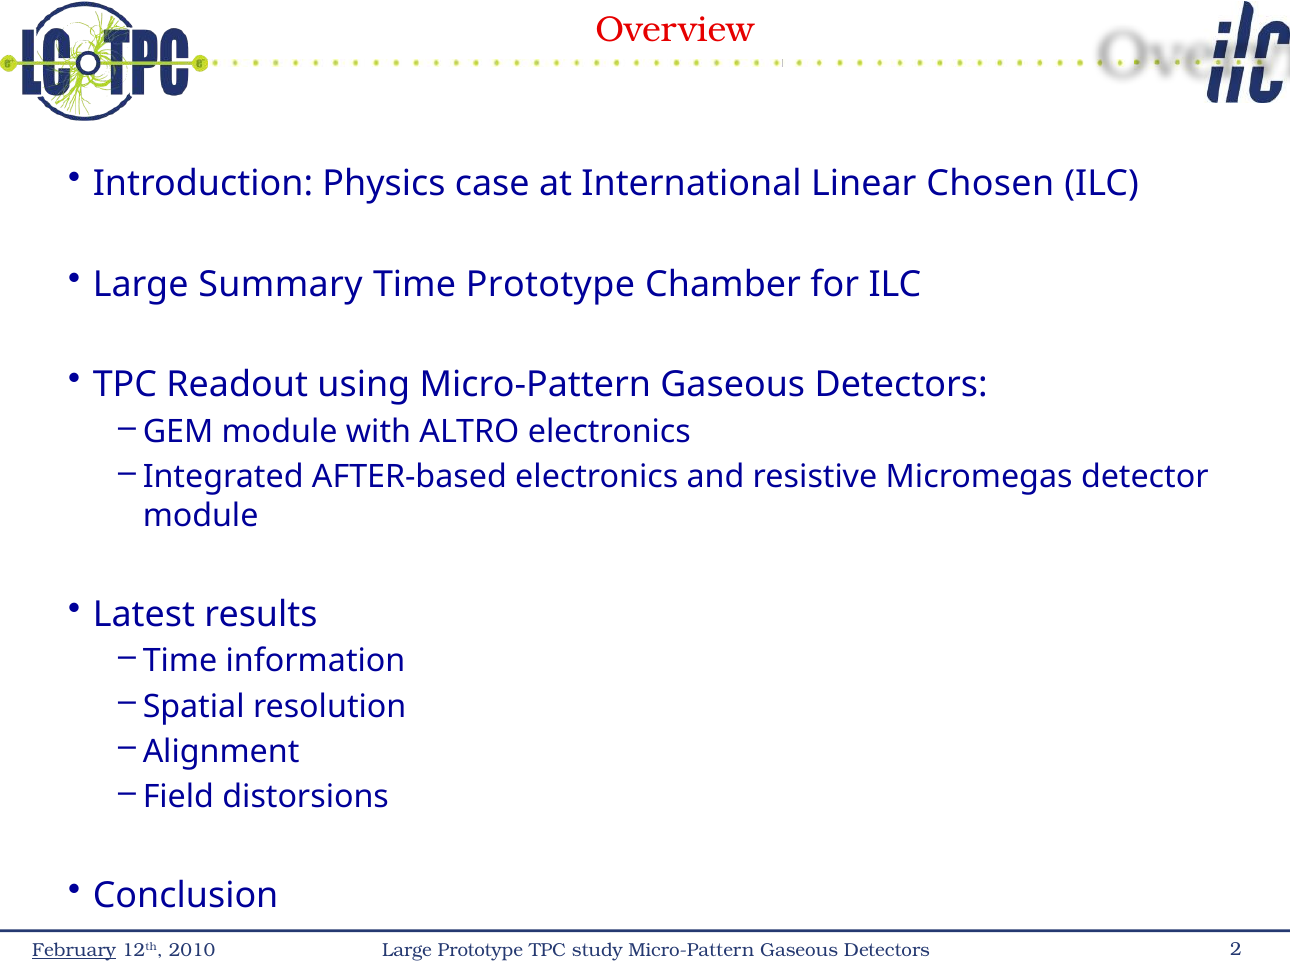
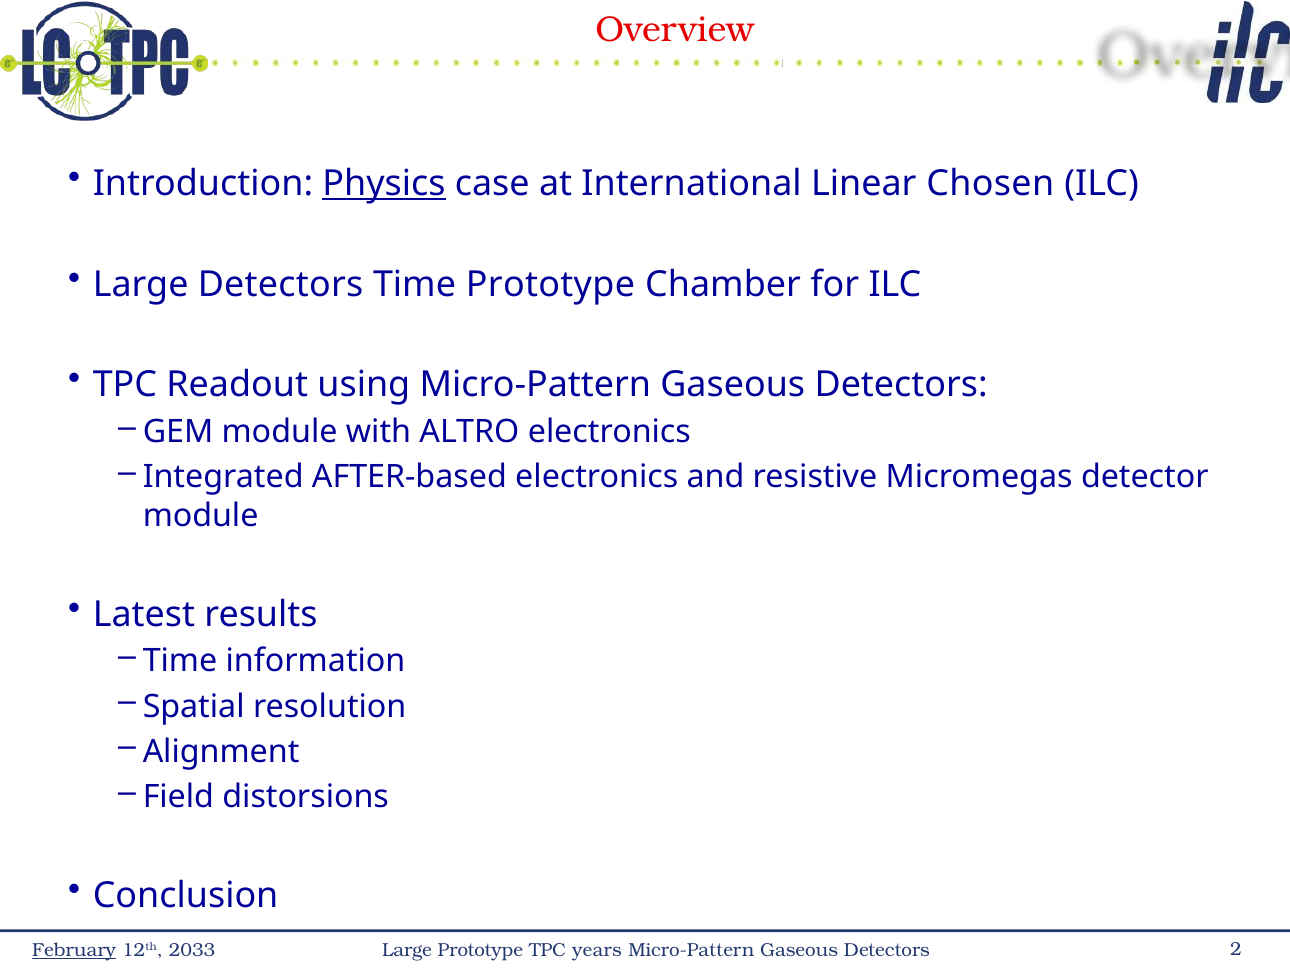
Physics underline: none -> present (384, 184)
Large Summary: Summary -> Detectors (281, 284)
2010: 2010 -> 2033 (192, 950)
study: study -> years (597, 950)
